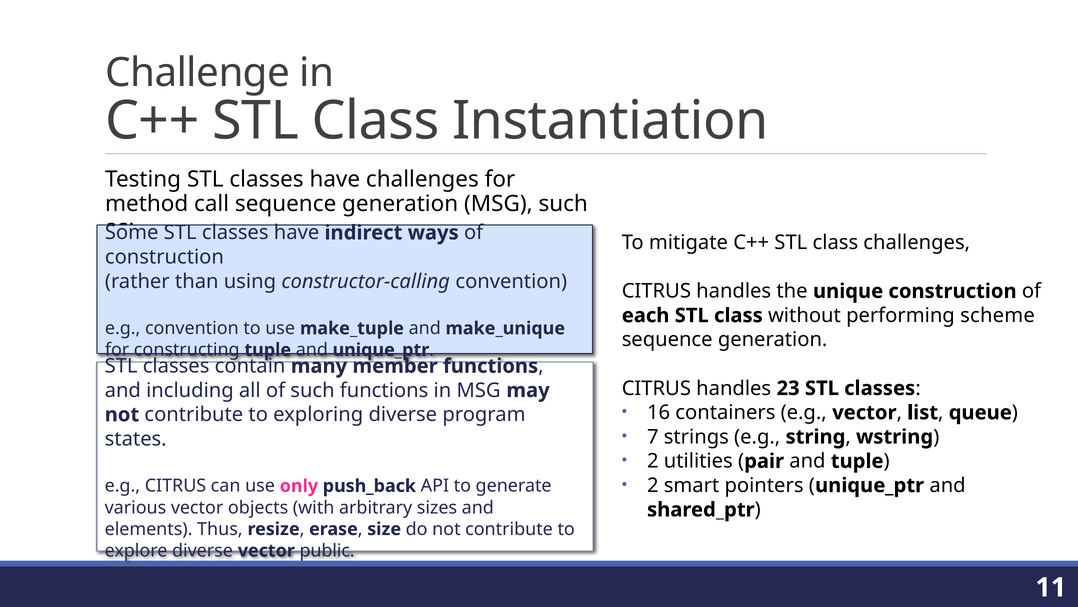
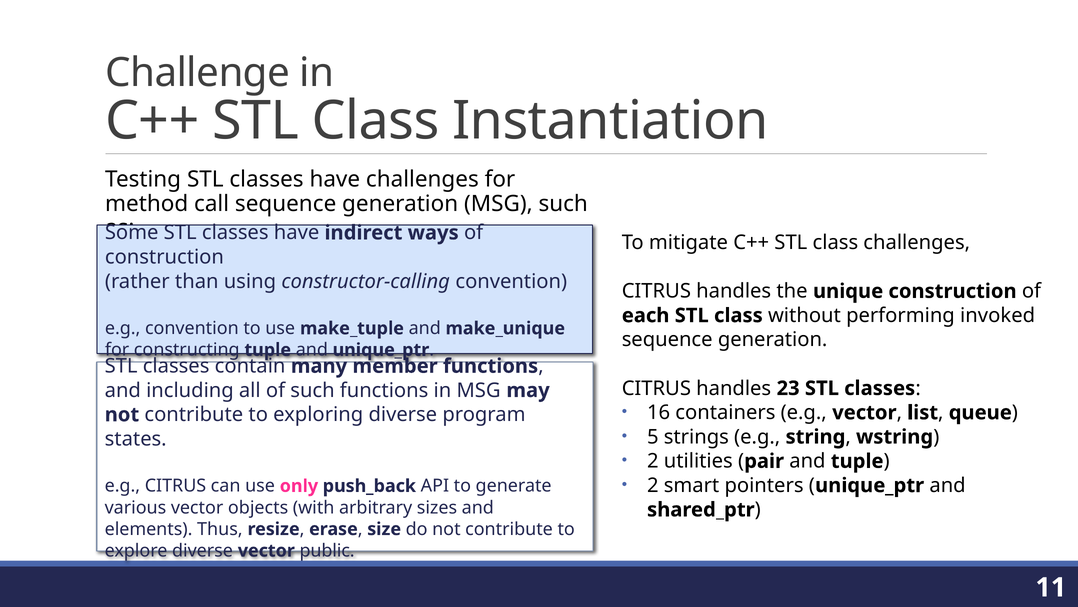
scheme: scheme -> invoked (998, 315)
7: 7 -> 5 (653, 436)
